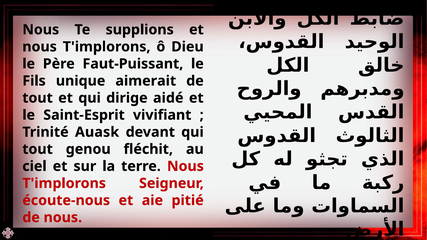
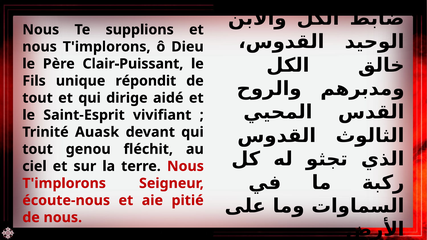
Faut-Puissant: Faut-Puissant -> Clair-Puissant (133, 64)
aimerait: aimerait -> répondit (146, 81)
